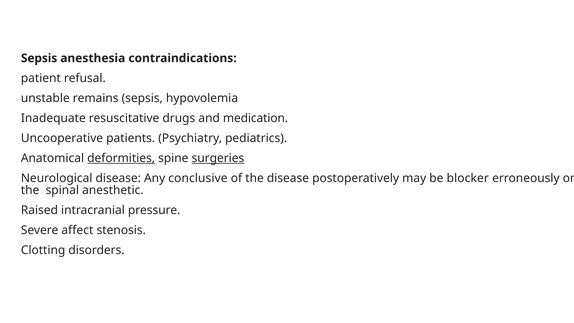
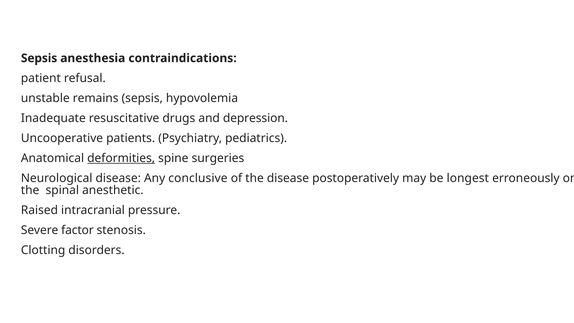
medication: medication -> depression (255, 118)
surgeries underline: present -> none (218, 158)
blocker: blocker -> longest (468, 178)
affect: affect -> factor (77, 230)
